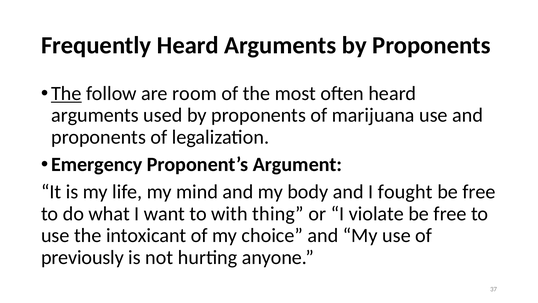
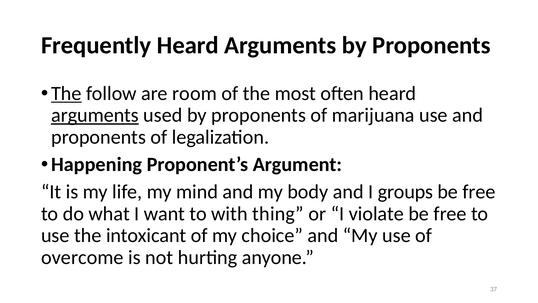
arguments underline: none -> present (95, 115)
Emergency: Emergency -> Happening (97, 164)
fought: fought -> groups (405, 192)
previously: previously -> overcome (82, 257)
